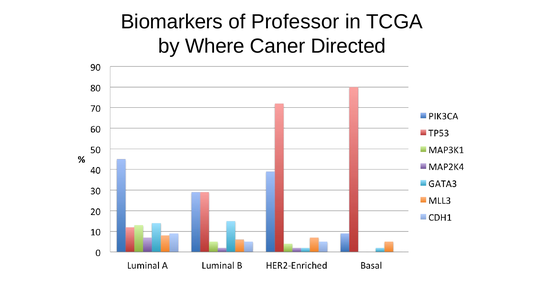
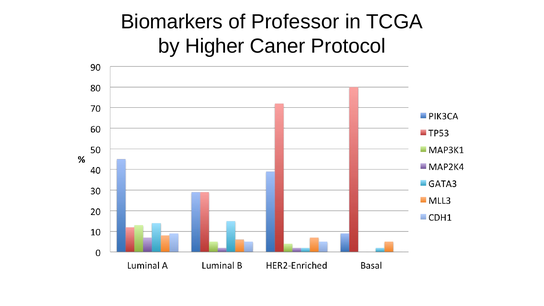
Where: Where -> Higher (215, 46)
Directed: Directed -> Protocol (348, 46)
